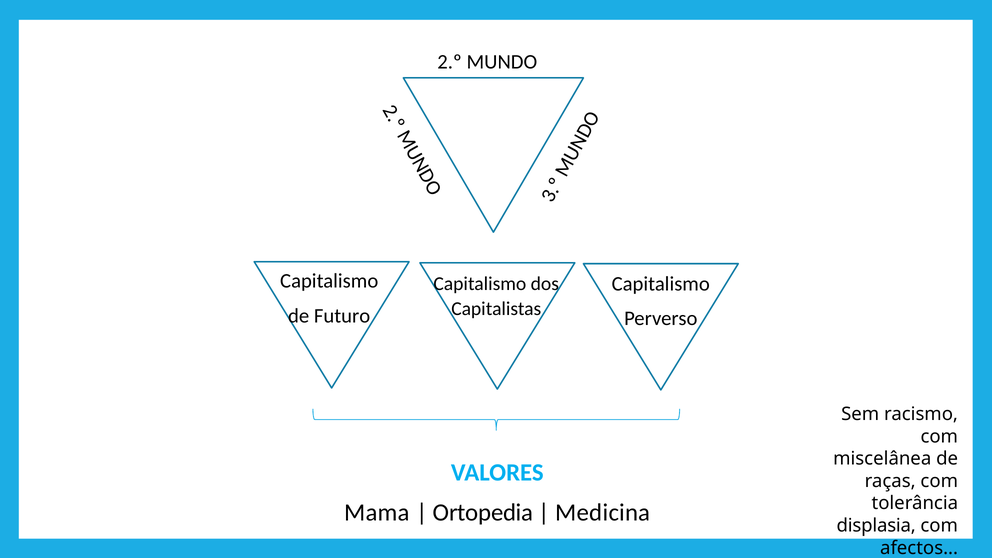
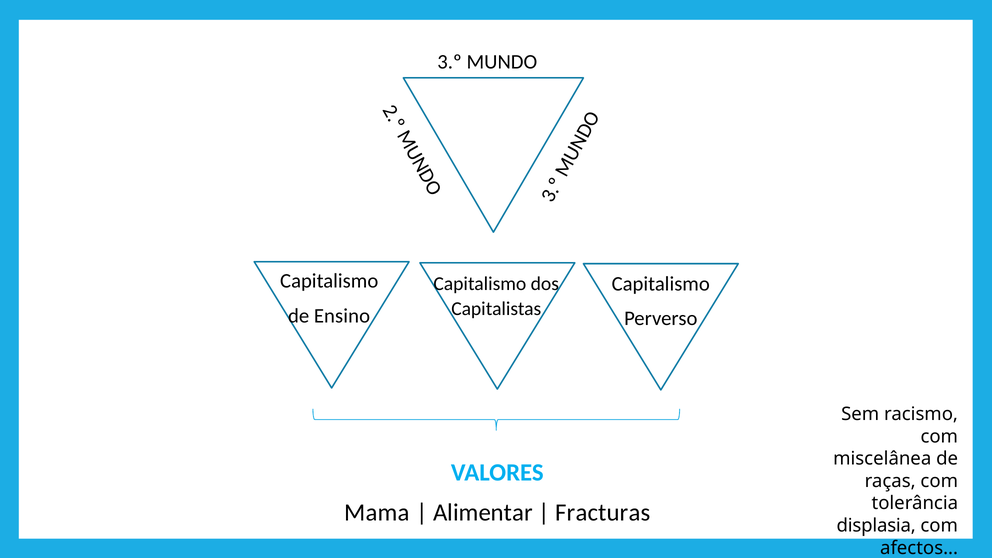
2.º: 2.º -> 3.º (450, 62)
Futuro: Futuro -> Ensino (342, 316)
Ortopedia: Ortopedia -> Alimentar (483, 513)
Medicina: Medicina -> Fracturas (603, 513)
